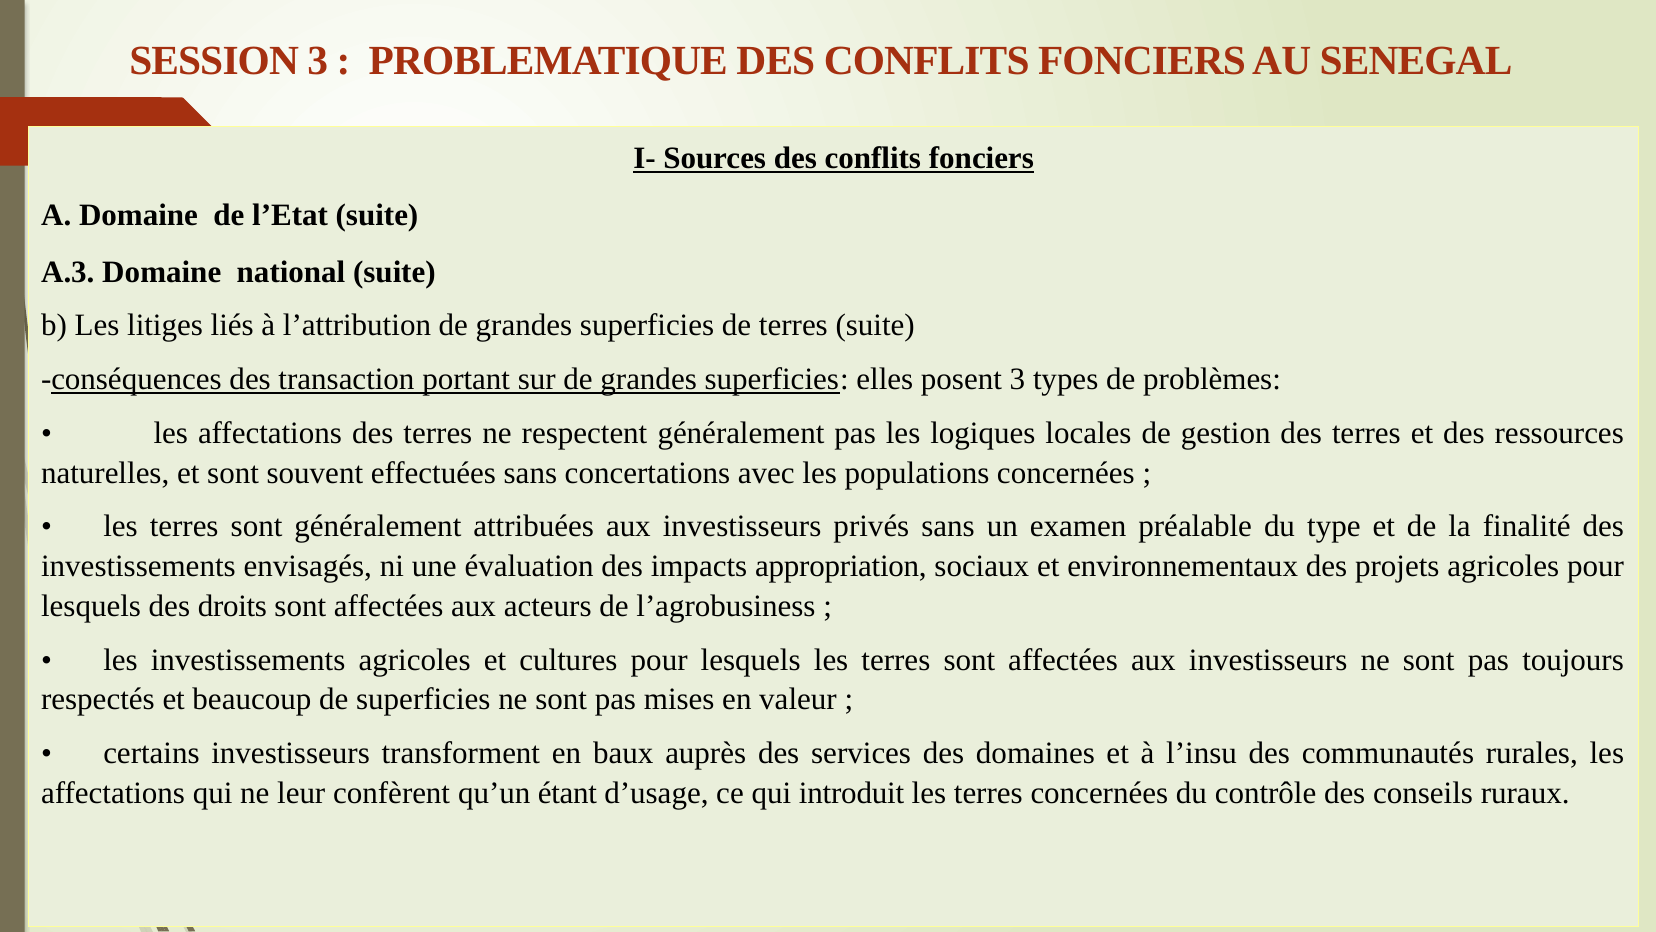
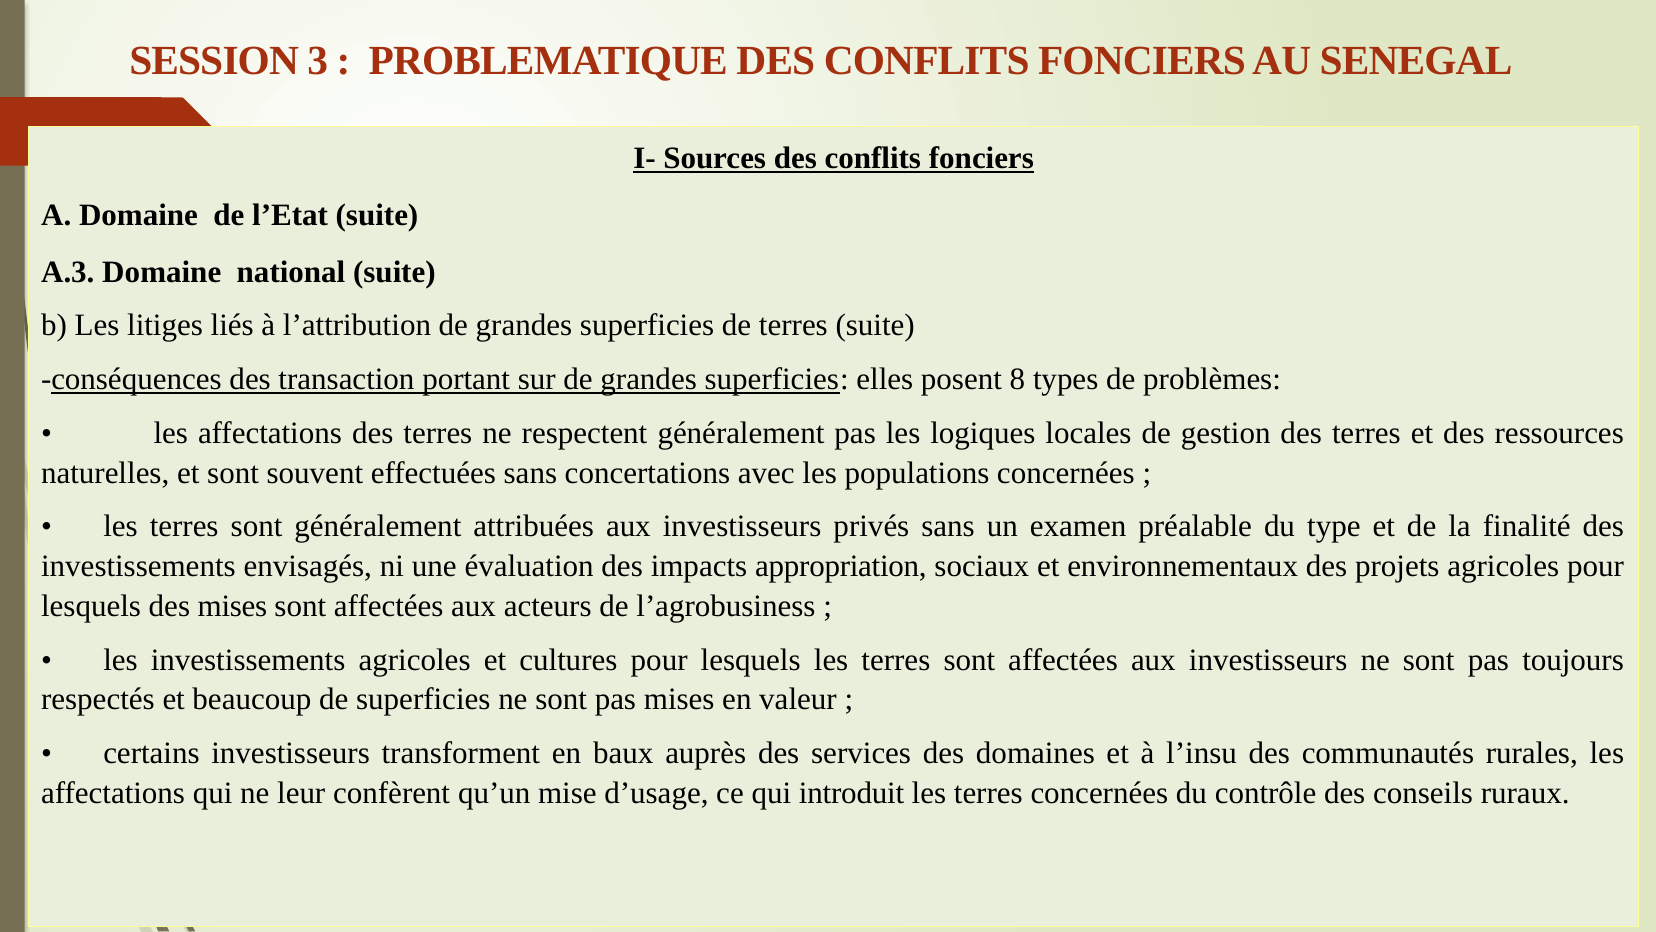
posent 3: 3 -> 8 (1017, 379)
des droits: droits -> mises (232, 606)
étant: étant -> mise (567, 793)
